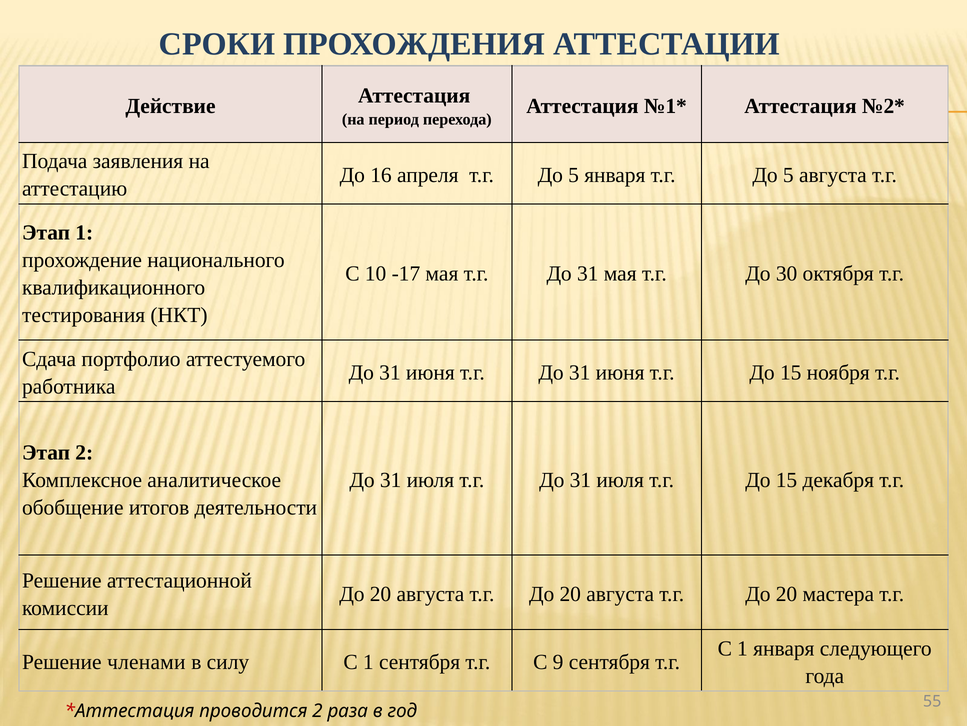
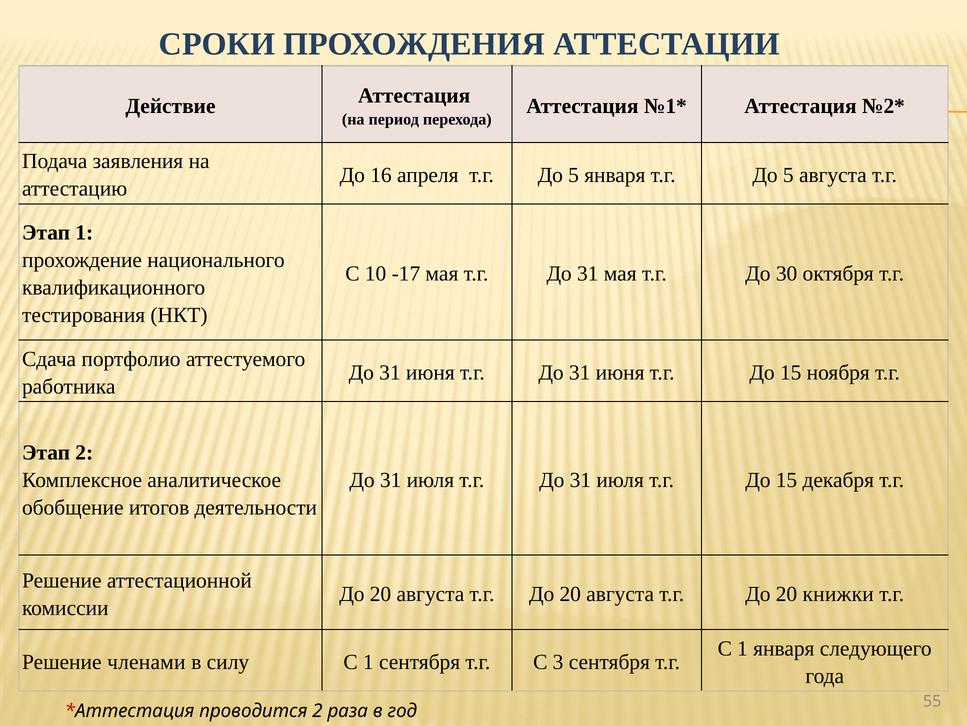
мастера: мастера -> книжки (838, 594)
9: 9 -> 3 (558, 662)
